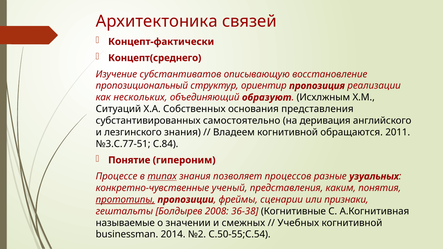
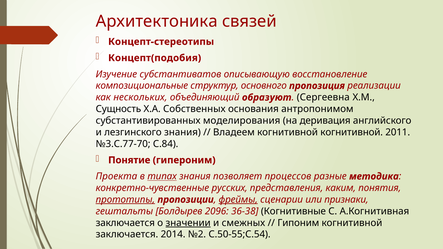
Концепт-фактически: Концепт-фактически -> Концепт-стереотипы (161, 42)
Концепт(среднего: Концепт(среднего -> Концепт(подобия (155, 58)
пропозициональный: пропозициональный -> композициональные (142, 86)
ориентир: ориентир -> основного (264, 86)
Исхлжным: Исхлжным -> Сергеевна (323, 97)
Ситуаций: Ситуаций -> Сущность (118, 109)
основания представления: представления -> антропонимом (317, 109)
самостоятельно: самостоятельно -> моделирования (242, 121)
когнитивной обращаются: обращаются -> когнитивной (352, 132)
№3.С.77-51: №3.С.77-51 -> №3.С.77-70 (123, 144)
Процессе: Процессе -> Проекта (117, 176)
узуальных: узуальных -> методика (374, 176)
ученый: ученый -> русских (230, 188)
фреймы underline: none -> present (238, 200)
2008: 2008 -> 2096 (217, 211)
называемые: называемые -> заключается (125, 223)
значении underline: none -> present (188, 223)
Учебных: Учебных -> Гипоним (298, 223)
businessman: businessman -> заключается (127, 235)
